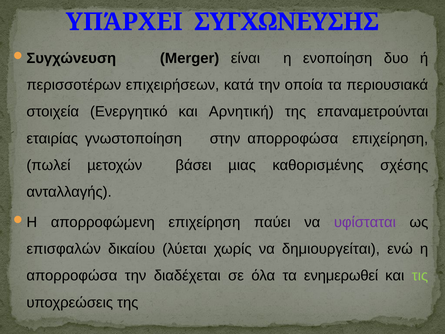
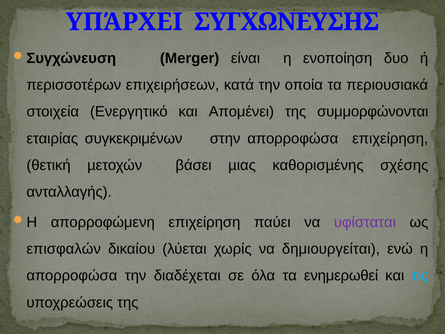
Αρνητική: Αρνητική -> Απομένει (241, 112)
επαναμετρούνται: επαναμετρούνται -> συμμορφώνονται (373, 112)
γνωστοποίηση: γνωστοποίηση -> συγκεκριμένων (134, 138)
πωλεί: πωλεί -> θετική (49, 165)
τις colour: light green -> light blue (420, 276)
